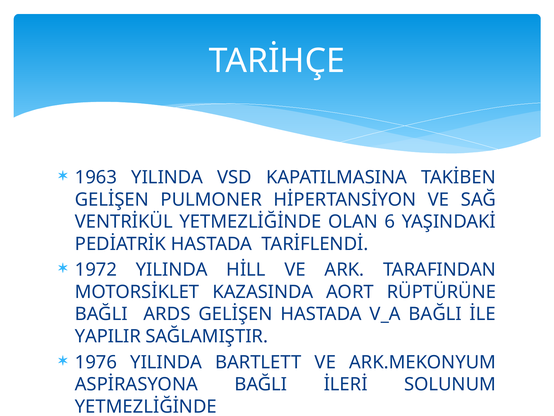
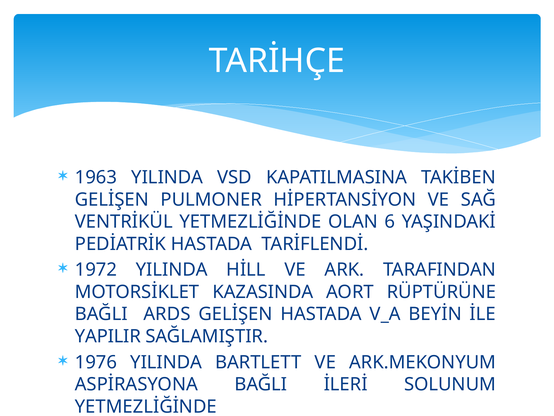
V_A BAĞLI: BAĞLI -> BEYİN (435, 314)
